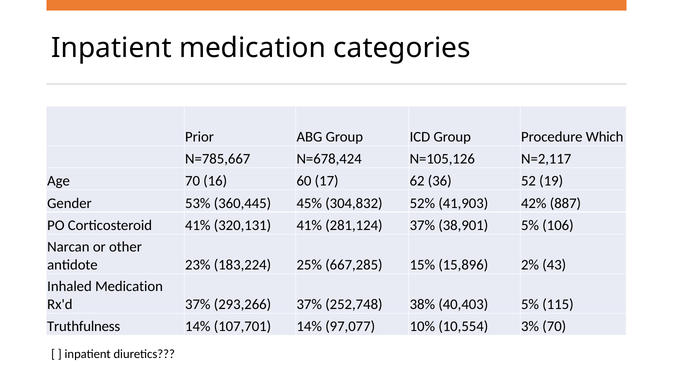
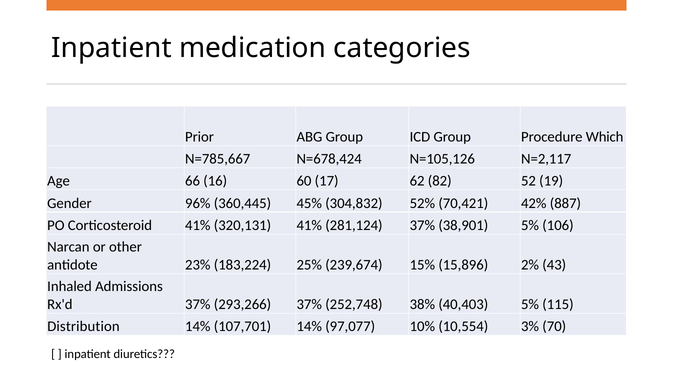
Age 70: 70 -> 66 (193, 181)
36: 36 -> 82 (440, 181)
53%: 53% -> 96% (198, 204)
41,903: 41,903 -> 70,421 (463, 204)
667,285: 667,285 -> 239,674 (354, 265)
Inhaled Medication: Medication -> Admissions (129, 287)
Truthfulness: Truthfulness -> Distribution (83, 327)
